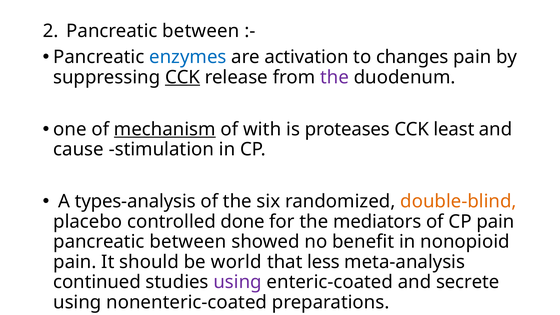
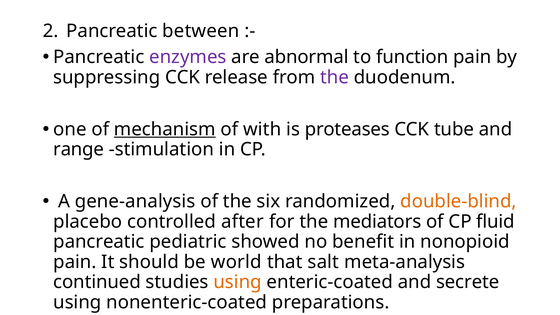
enzymes colour: blue -> purple (188, 57)
activation: activation -> abnormal (307, 57)
changes: changes -> function (412, 57)
CCK underline: present -> none (183, 77)
least: least -> tube (454, 129)
cause: cause -> range (79, 149)
types-analysis: types-analysis -> gene-analysis (135, 201)
done: done -> after (242, 222)
CP pain: pain -> fluid (495, 222)
between: between -> pediatric (188, 242)
less: less -> salt (323, 262)
using colour: purple -> orange (238, 282)
